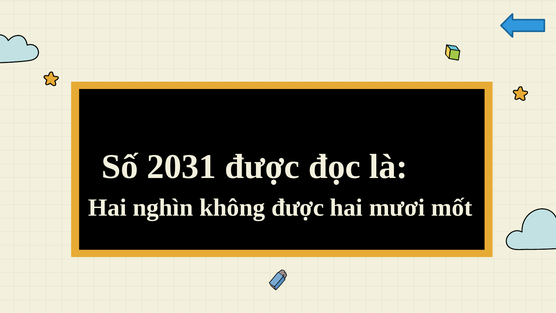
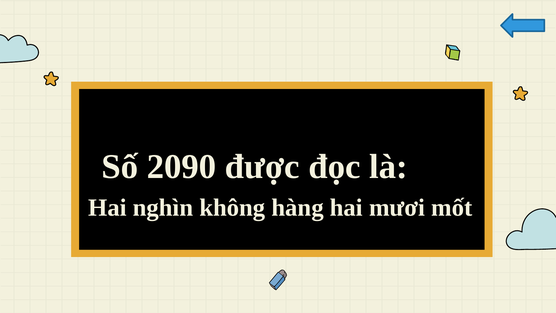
2031: 2031 -> 2090 (182, 167)
không được: được -> hàng (298, 208)
